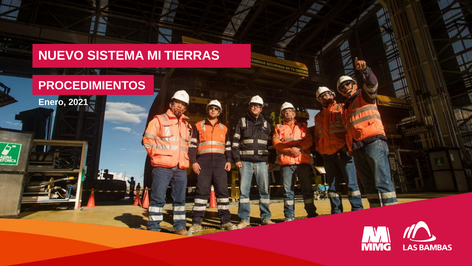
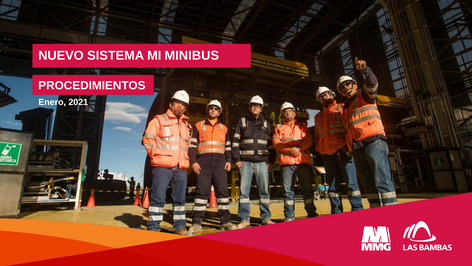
TIERRAS: TIERRAS -> MINIBUS (192, 55)
